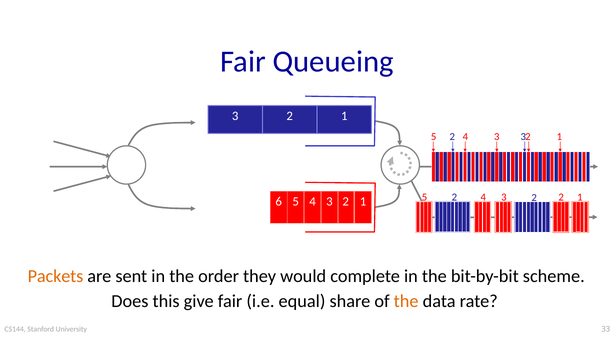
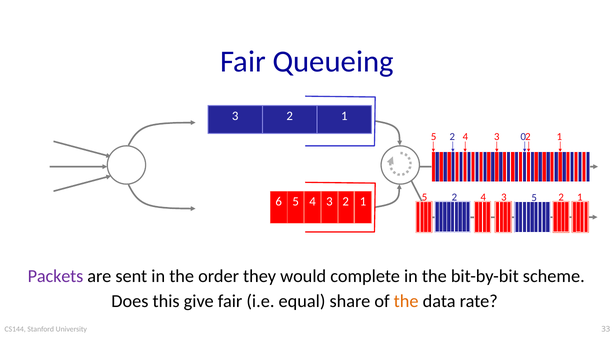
5 3: 3 -> 0 (523, 137)
2 2: 2 -> 5 (534, 198)
Packets colour: orange -> purple (55, 276)
